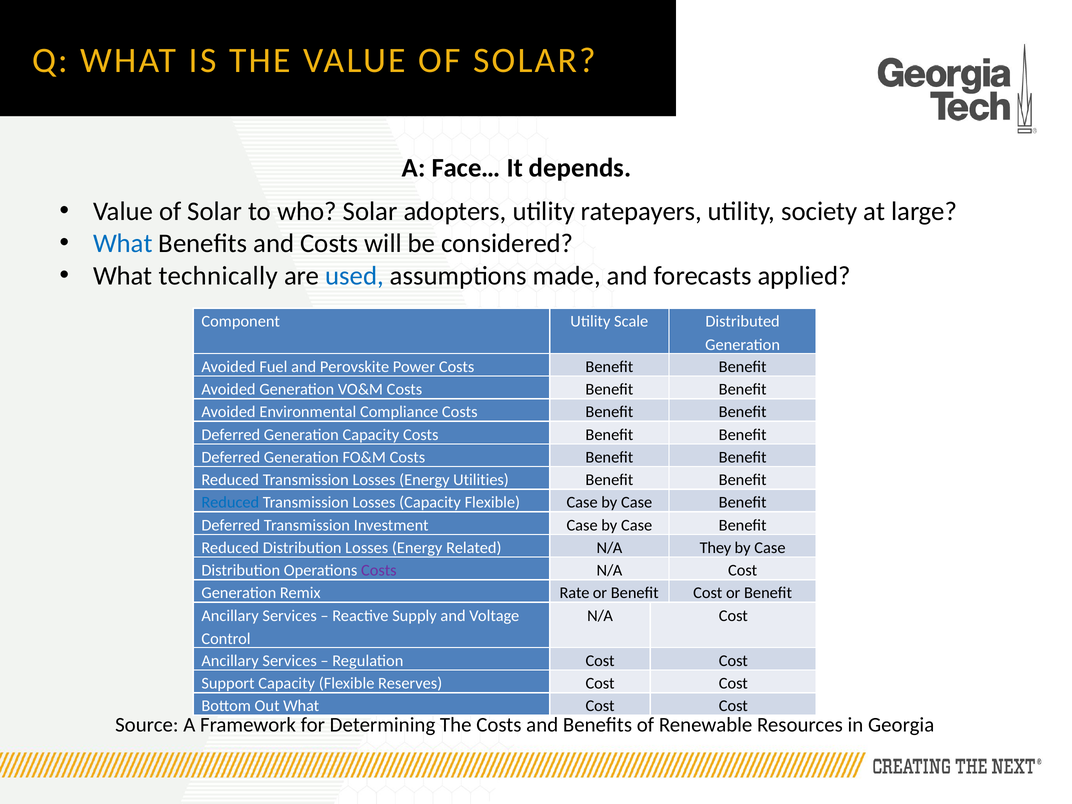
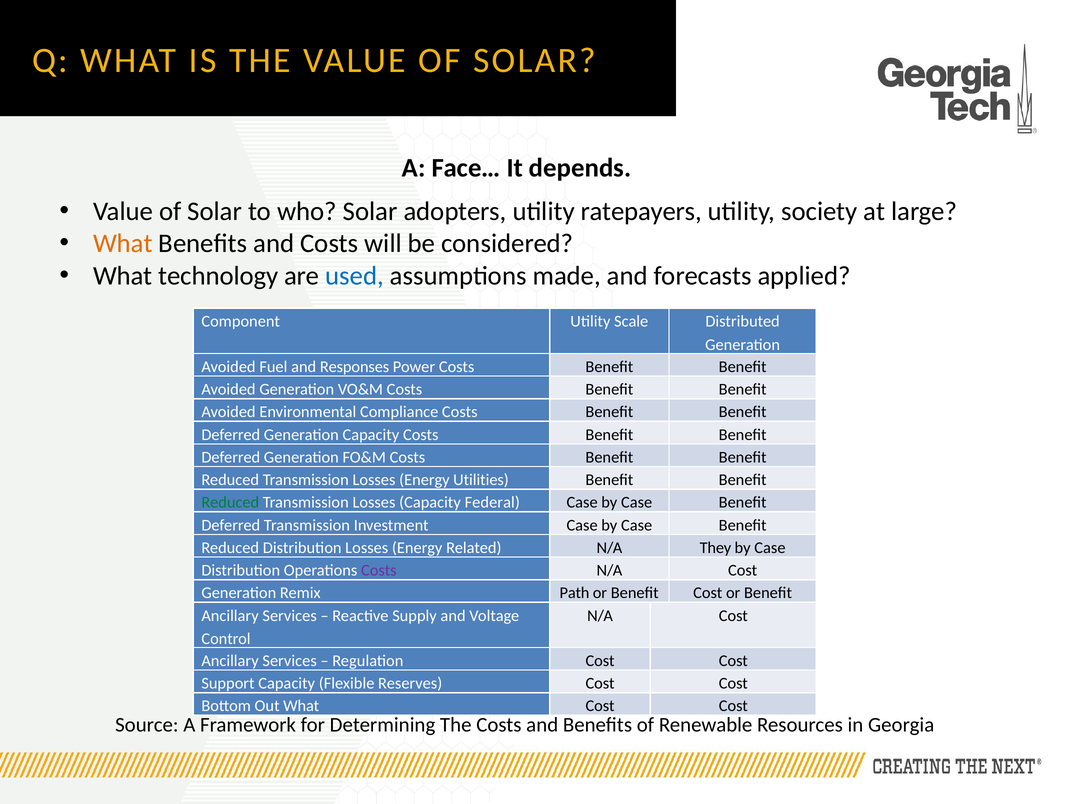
What colour: blue -> orange (123, 244)
technically: technically -> technology (218, 276)
Perovskite: Perovskite -> Responses (355, 367)
Reduced colour: blue -> green (230, 502)
Losses Capacity Flexible: Flexible -> Federal (492, 502)
Rate: Rate -> Path (575, 593)
